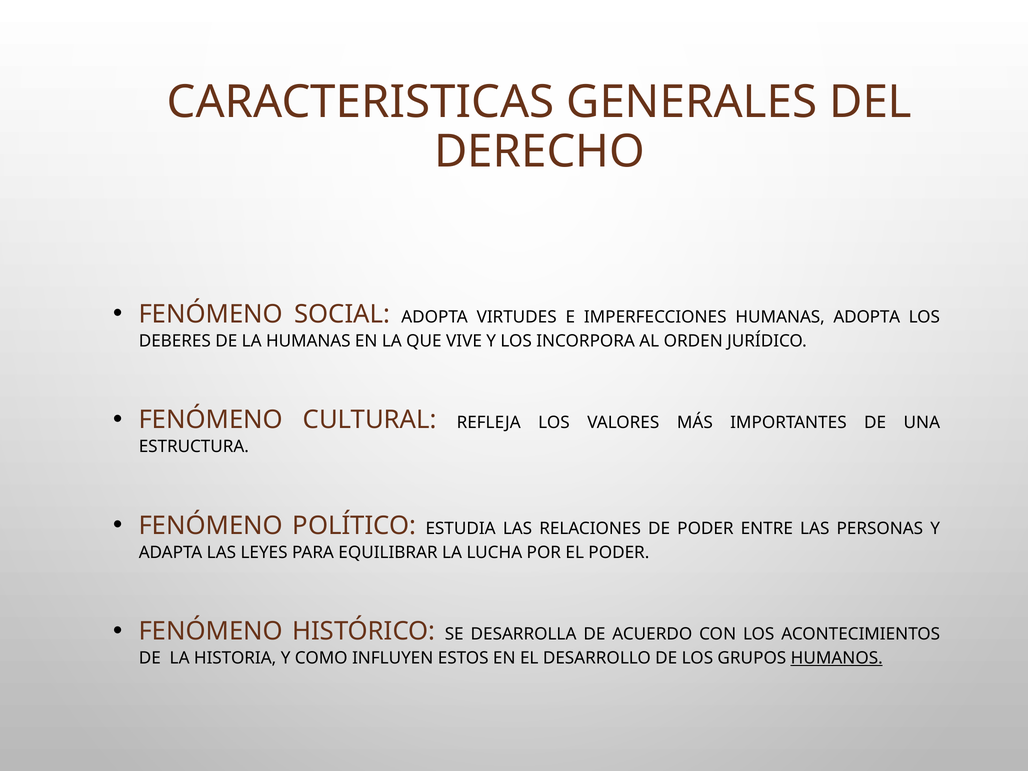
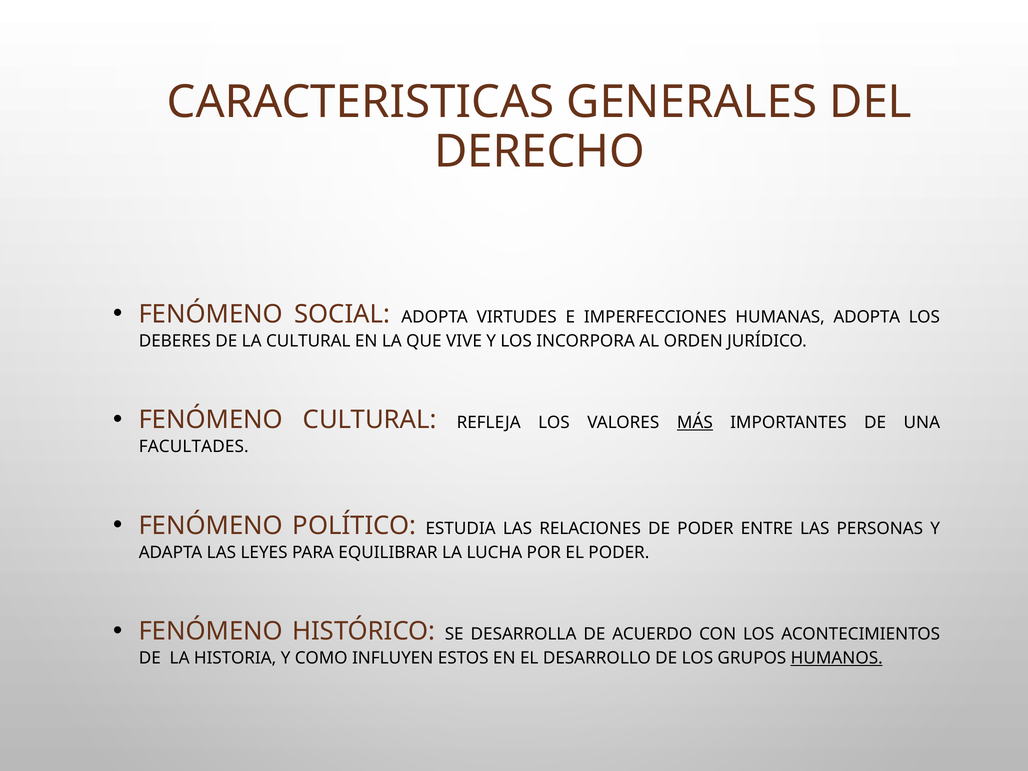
LA HUMANAS: HUMANAS -> CULTURAL (308, 341)
MÁS underline: none -> present (695, 423)
ESTRUCTURA: ESTRUCTURA -> FACULTADES (194, 447)
